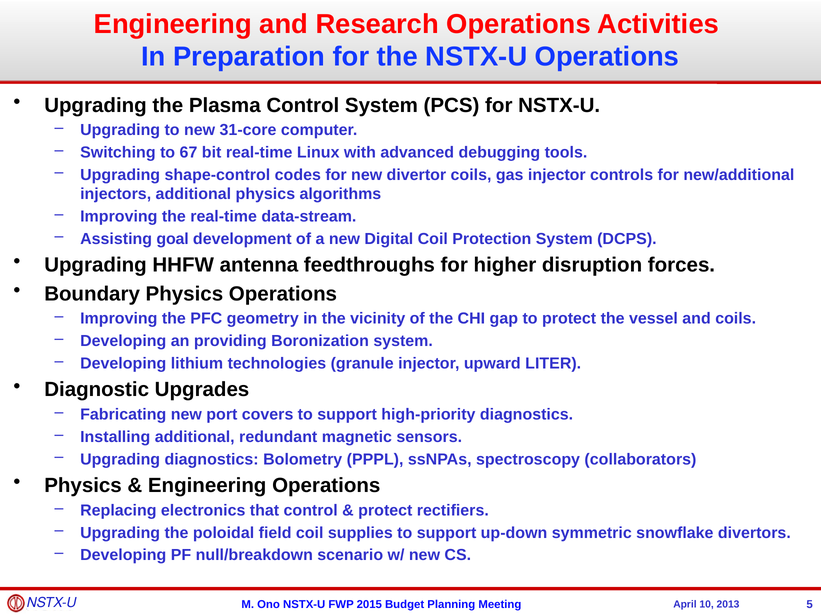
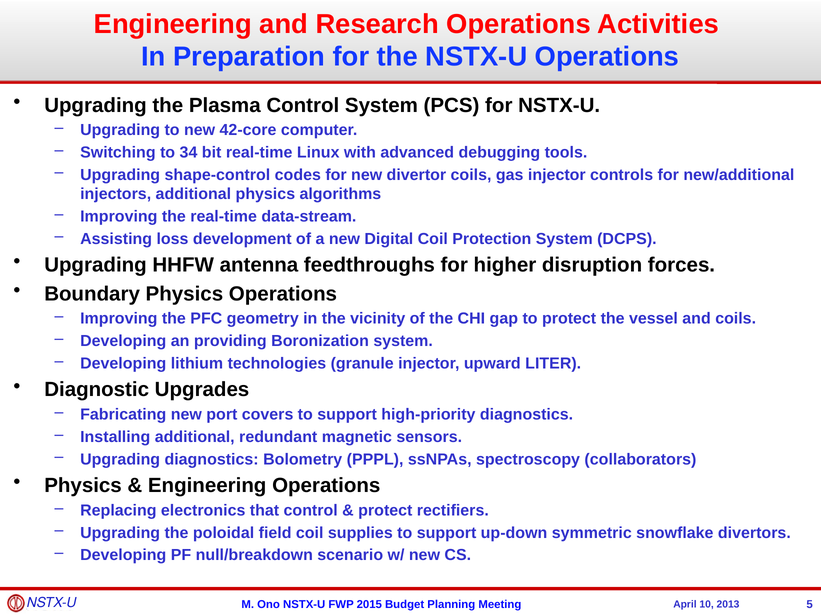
31-core: 31-core -> 42-core (248, 130)
67: 67 -> 34 (188, 152)
goal: goal -> loss (173, 239)
